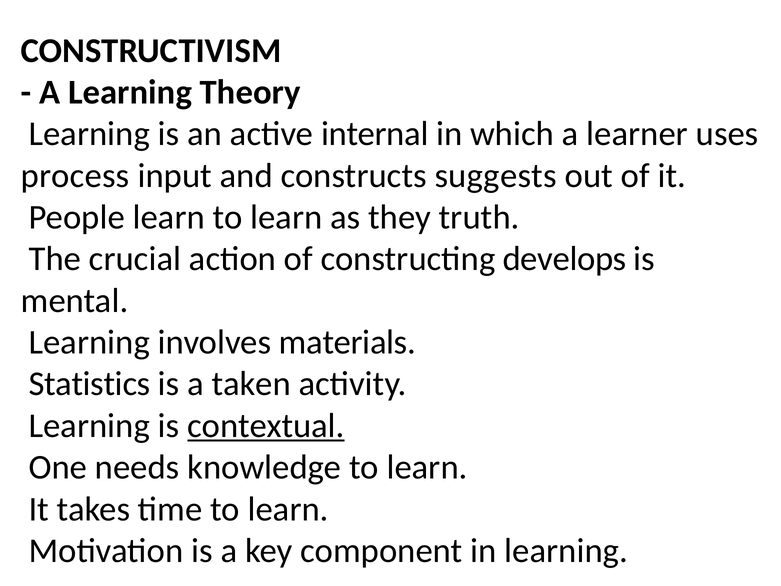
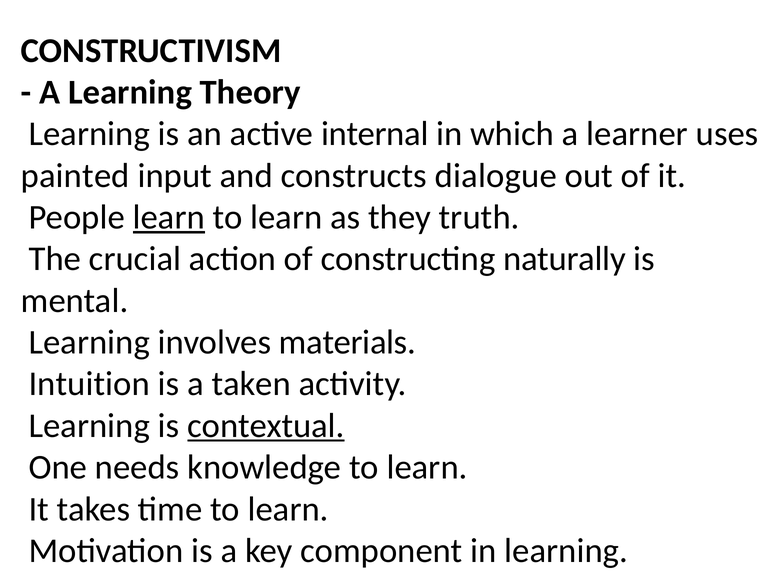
process: process -> painted (75, 176)
suggests: suggests -> dialogue (496, 176)
learn underline: none -> present (169, 217)
develops: develops -> naturally (565, 259)
Statistics: Statistics -> Intuition (89, 384)
